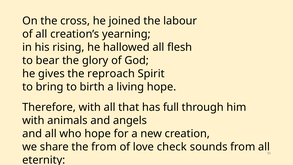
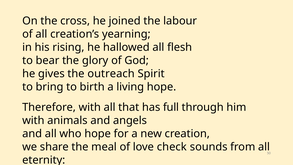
reproach: reproach -> outreach (111, 74)
the from: from -> meal (104, 147)
